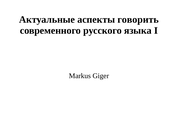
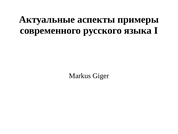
говорить: говорить -> примеры (138, 19)
